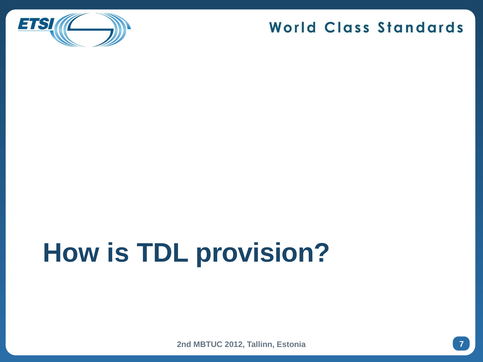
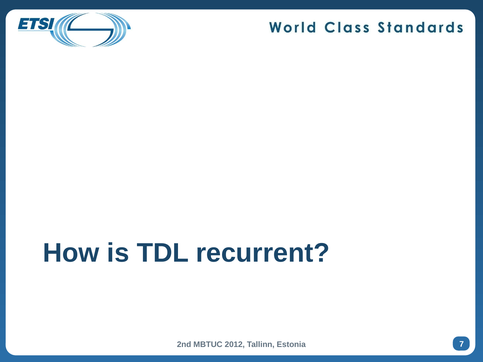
provision: provision -> recurrent (263, 253)
